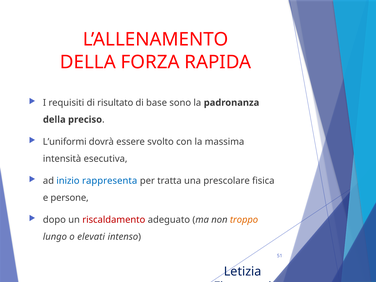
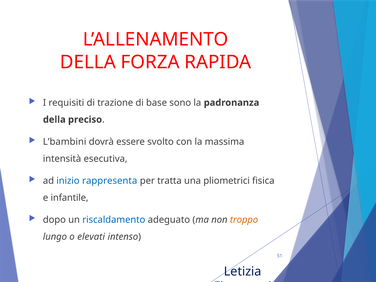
risultato: risultato -> trazione (115, 103)
L’uniformi: L’uniformi -> L’bambini (65, 142)
prescolare: prescolare -> pliometrici (227, 181)
persone: persone -> infantile (70, 198)
riscaldamento colour: red -> blue (114, 220)
